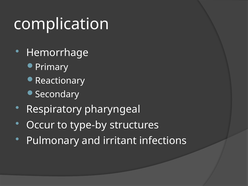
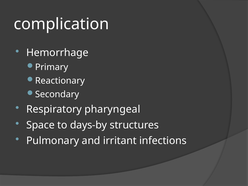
Occur: Occur -> Space (40, 125)
type-by: type-by -> days-by (89, 125)
